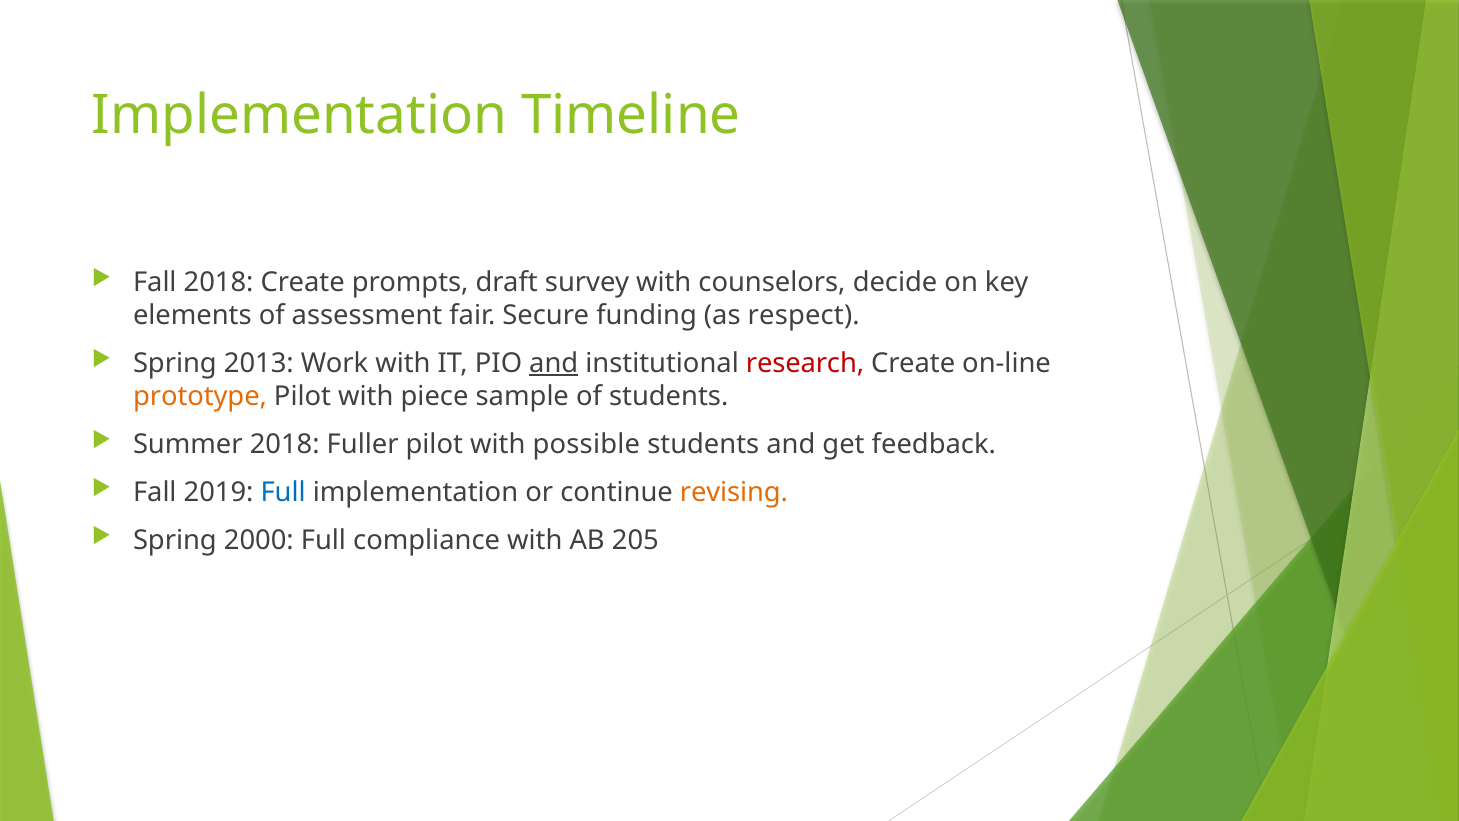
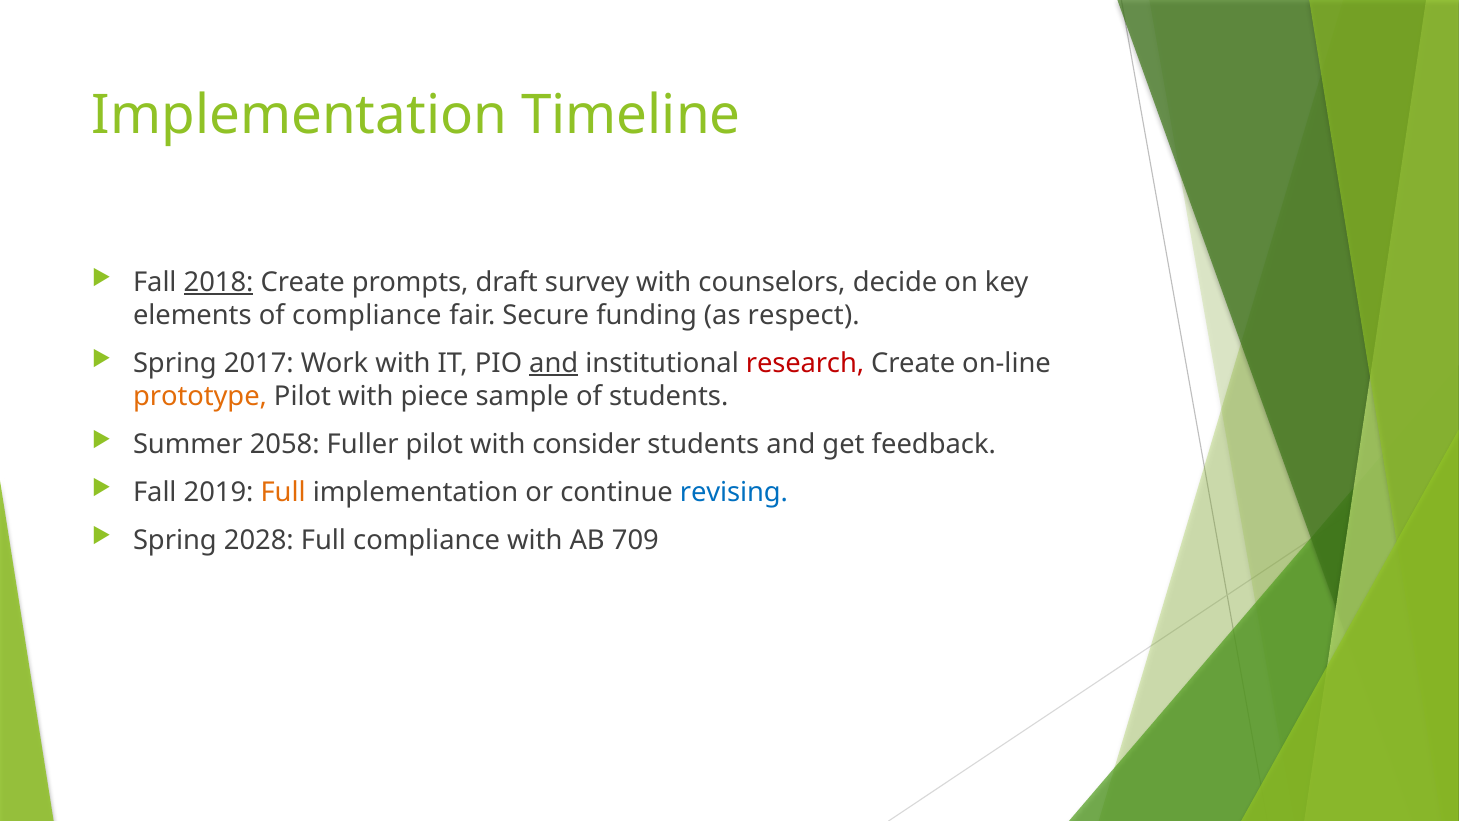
2018 underline: none -> present (219, 282)
of assessment: assessment -> compliance (367, 315)
2013: 2013 -> 2017 (259, 363)
Summer 2018: 2018 -> 2058 (285, 444)
possible: possible -> consider (587, 444)
Full colour: blue -> orange (283, 492)
revising colour: orange -> blue (734, 492)
2000: 2000 -> 2028 (259, 540)
205: 205 -> 709 (635, 540)
